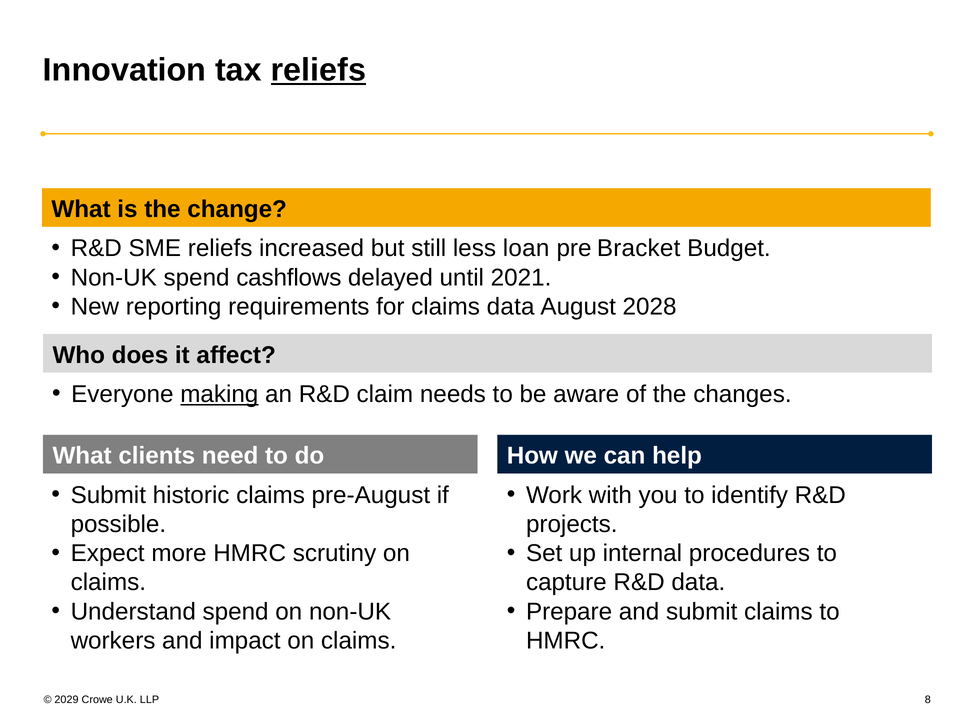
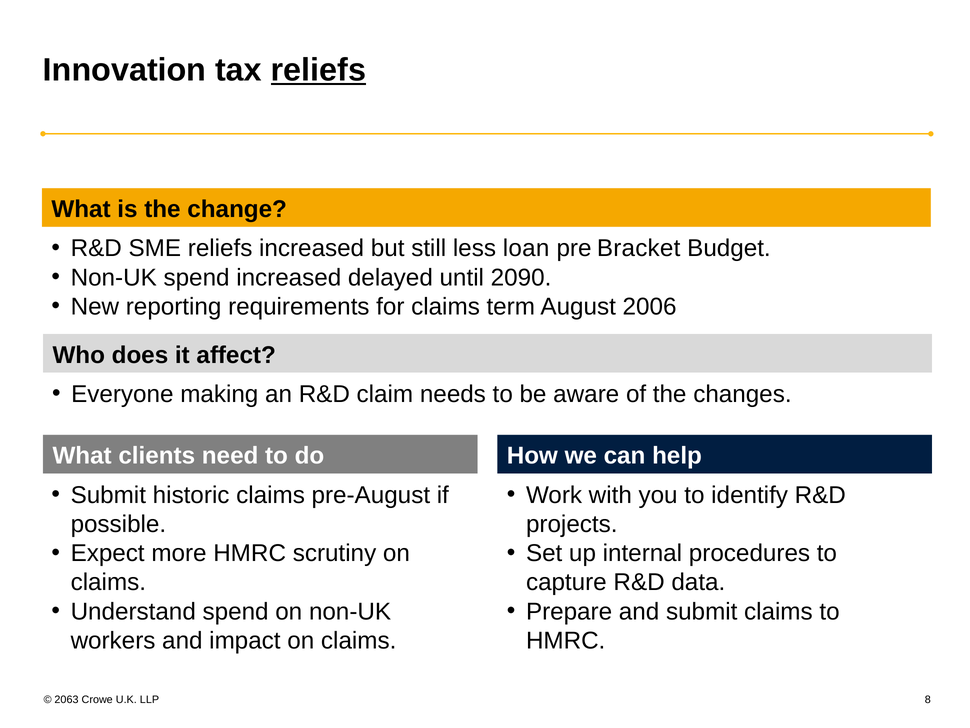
spend cashflows: cashflows -> increased (289, 277)
2021: 2021 -> 2090 (521, 277)
claims data: data -> term (511, 306)
2028: 2028 -> 2006 (650, 306)
making underline: present -> none (219, 394)
2029: 2029 -> 2063 (67, 699)
